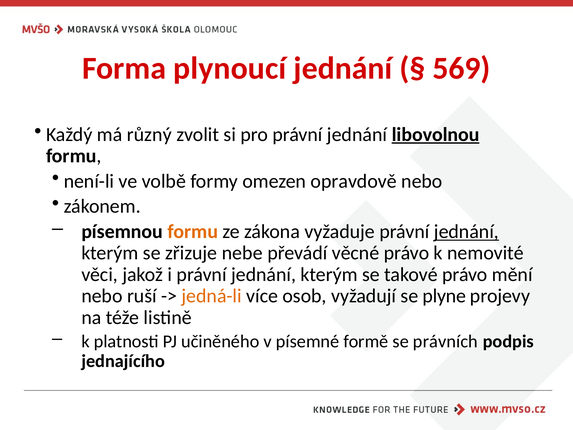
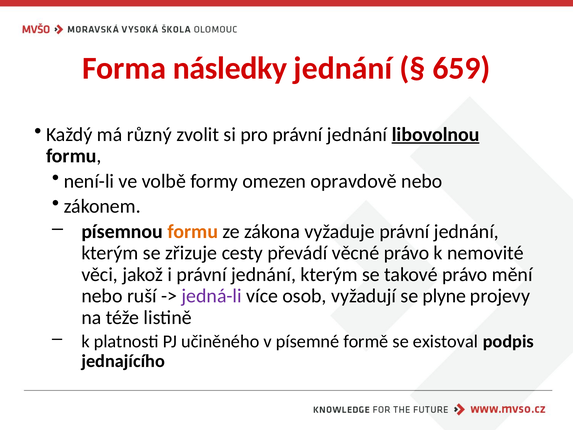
plynoucí: plynoucí -> následky (230, 68)
569: 569 -> 659 (461, 68)
jednání underline: present -> none (466, 231)
nebe: nebe -> cesty (242, 253)
jedná-li colour: orange -> purple (212, 296)
právních: právních -> existoval (445, 341)
